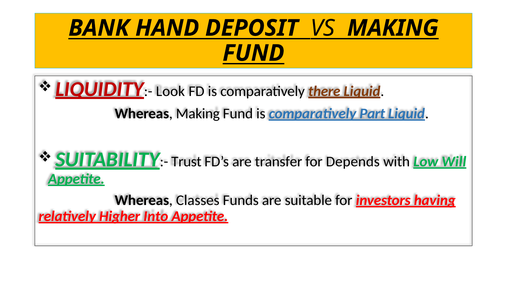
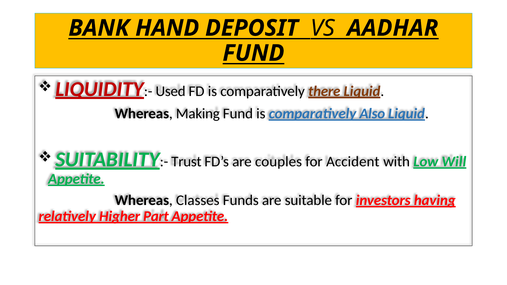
VS MAKING: MAKING -> AADHAR (393, 28)
Look: Look -> Used (171, 91)
Part: Part -> Also (372, 114)
transfer: transfer -> couples (279, 162)
Depends: Depends -> Accident (353, 162)
Into: Into -> Part (156, 216)
